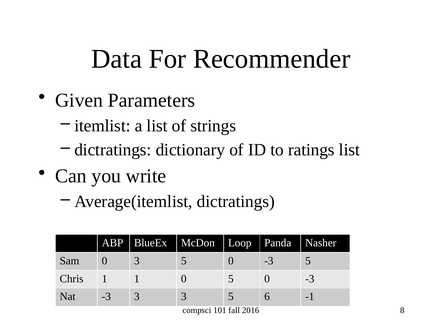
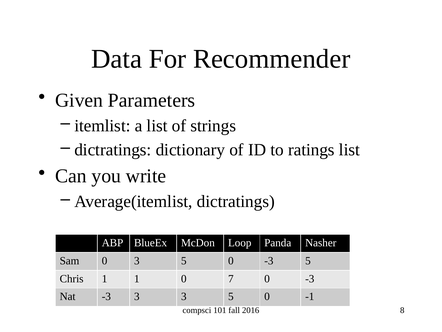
0 5: 5 -> 7 (231, 278)
3 3 5 6: 6 -> 0 (267, 296)
